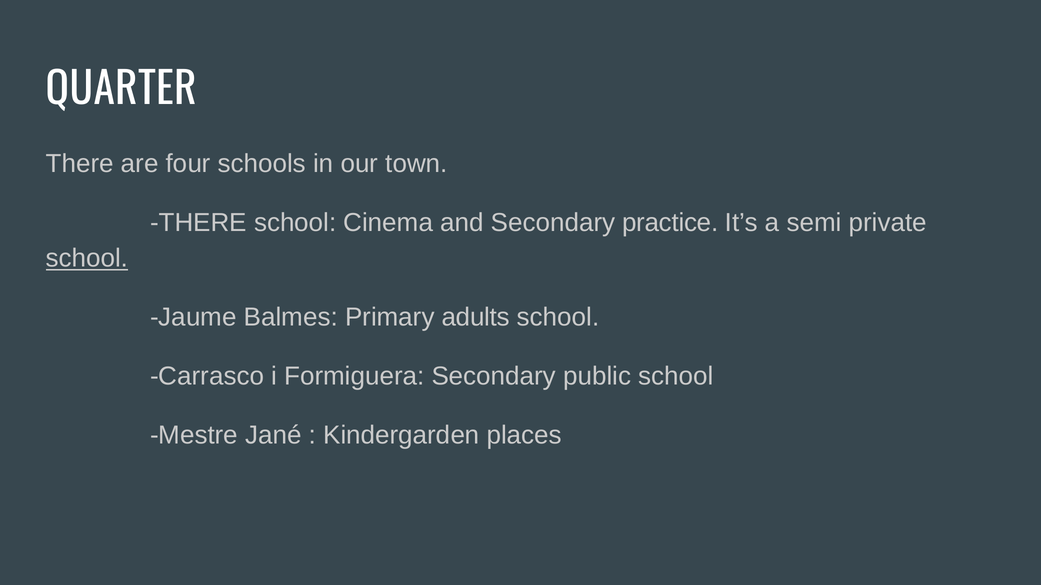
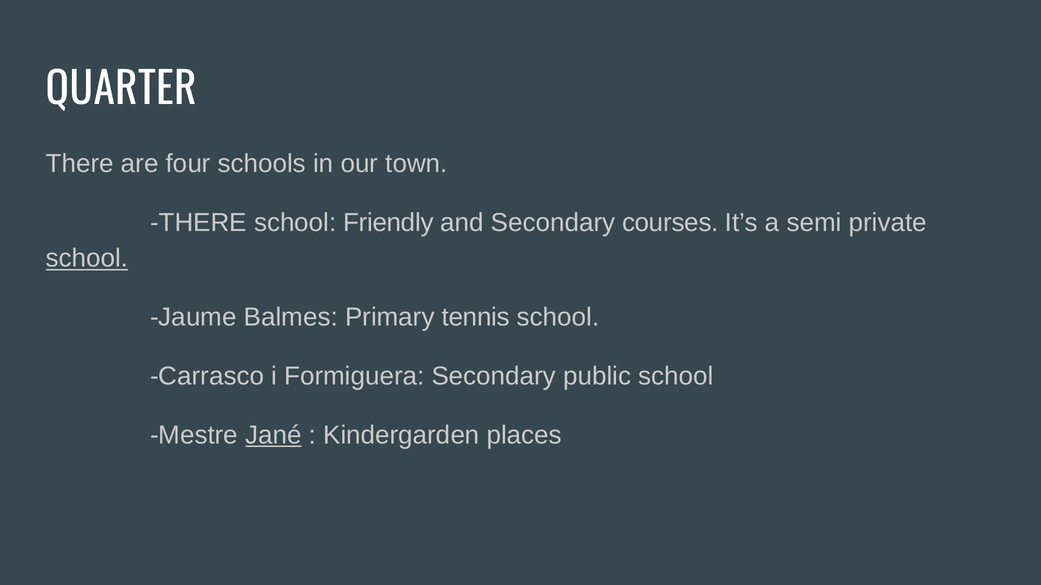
Cinema: Cinema -> Friendly (388, 223)
practice: practice -> courses (670, 223)
adults: adults -> tennis (476, 318)
Jané underline: none -> present (273, 436)
